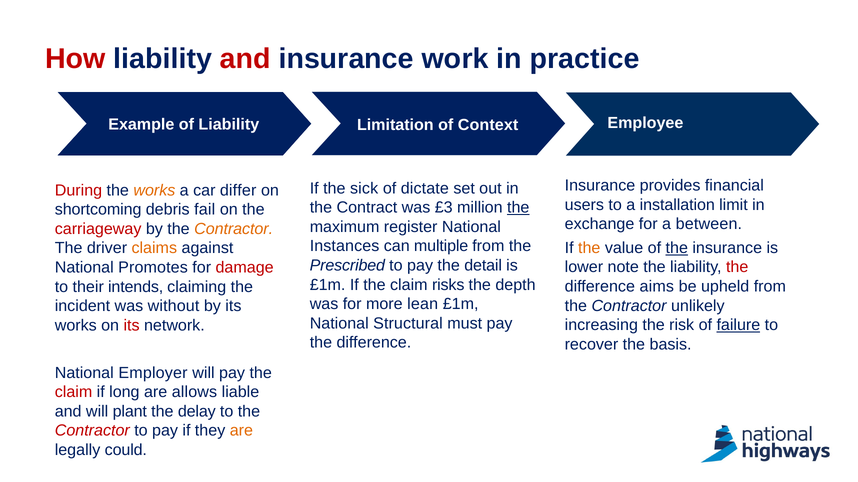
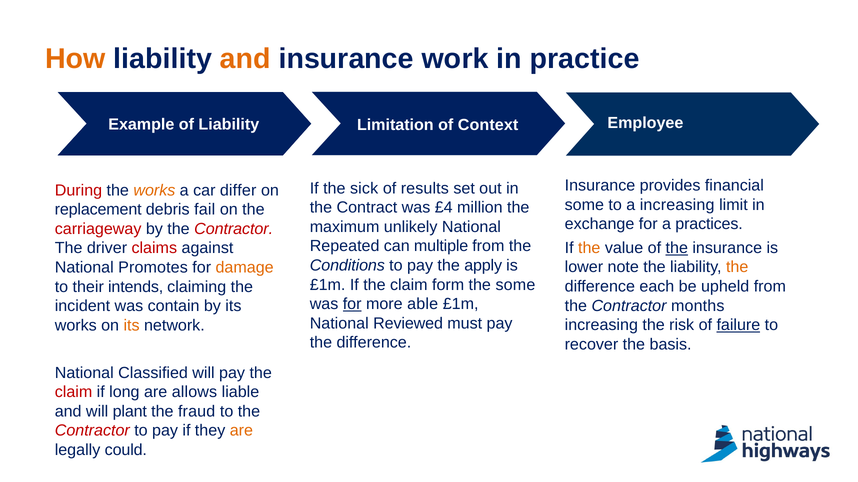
How colour: red -> orange (75, 59)
and colour: red -> orange (245, 59)
dictate: dictate -> results (425, 189)
users: users -> some (584, 205)
a installation: installation -> increasing (677, 205)
£3: £3 -> £4 (444, 208)
the underline: present -> none (518, 208)
shortcoming: shortcoming -> replacement (98, 210)
between: between -> practices (709, 224)
register: register -> unlikely (411, 227)
Contractor colour: orange -> red (234, 229)
Instances: Instances -> Repeated (345, 246)
claims colour: orange -> red (154, 248)
Prescribed: Prescribed -> Conditions (347, 266)
detail: detail -> apply (483, 266)
the colour: red -> orange (737, 267)
damage colour: red -> orange (245, 268)
risks: risks -> form (448, 285)
the depth: depth -> some (515, 285)
aims: aims -> each (657, 287)
for underline: none -> present (352, 304)
lean: lean -> able (423, 304)
unlikely: unlikely -> months (698, 306)
without: without -> contain (174, 306)
Structural: Structural -> Reviewed (408, 324)
its colour: red -> orange (132, 326)
Employer: Employer -> Classified (153, 373)
delay: delay -> fraud (197, 412)
